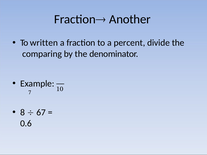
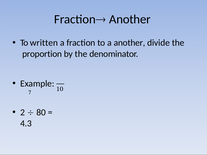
a percent: percent -> another (129, 43)
comparing: comparing -> proportion (42, 54)
8: 8 -> 2 (23, 112)
67: 67 -> 80 (41, 112)
0.6: 0.6 -> 4.3 (26, 124)
